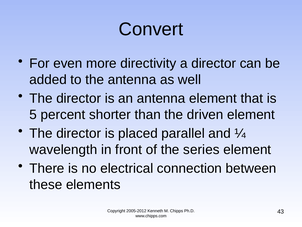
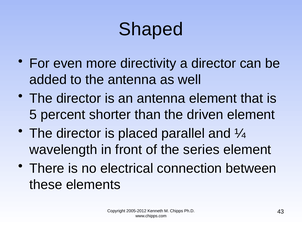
Convert: Convert -> Shaped (151, 29)
